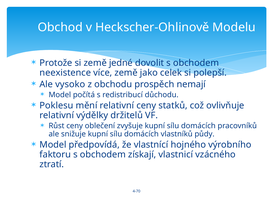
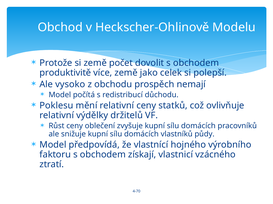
jedné: jedné -> počet (121, 63)
neexistence: neexistence -> produktivitě (65, 73)
